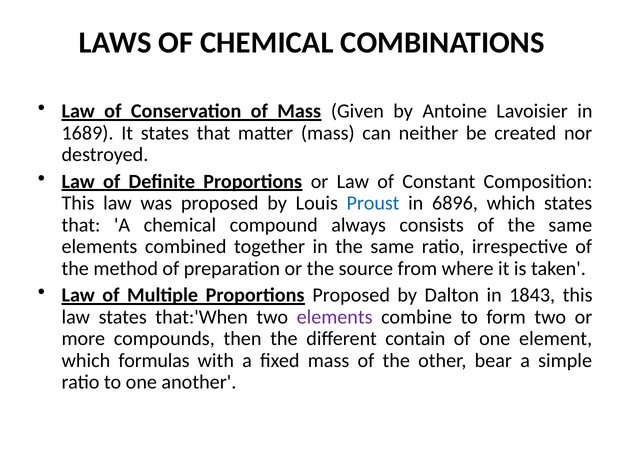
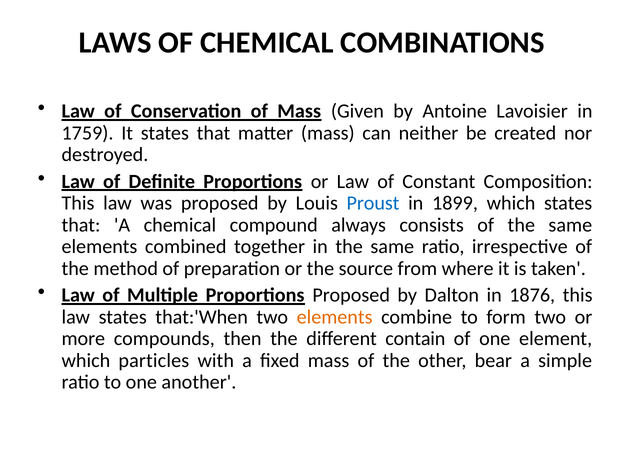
1689: 1689 -> 1759 (88, 133)
6896: 6896 -> 1899 (455, 203)
1843: 1843 -> 1876 (532, 295)
elements colour: purple -> orange (335, 317)
formulas: formulas -> particles (154, 361)
